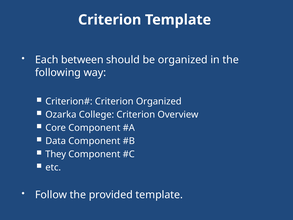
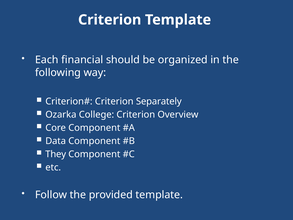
between: between -> financial (82, 60)
Criterion Organized: Organized -> Separately (159, 101)
